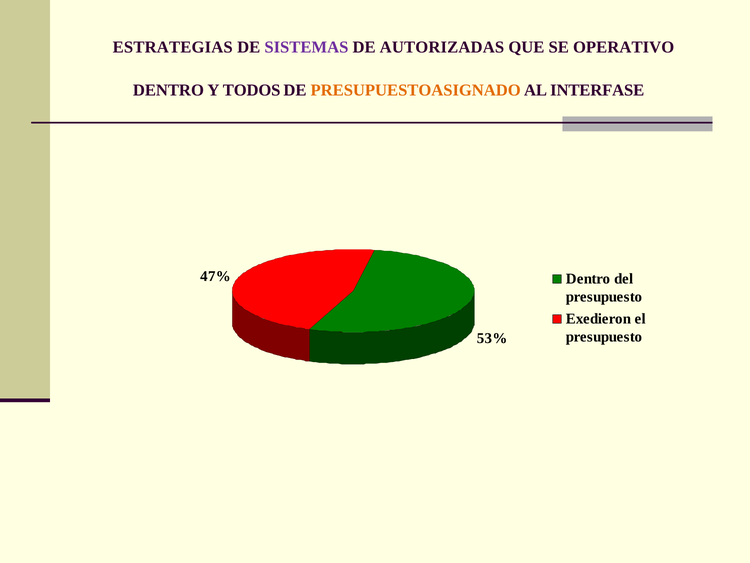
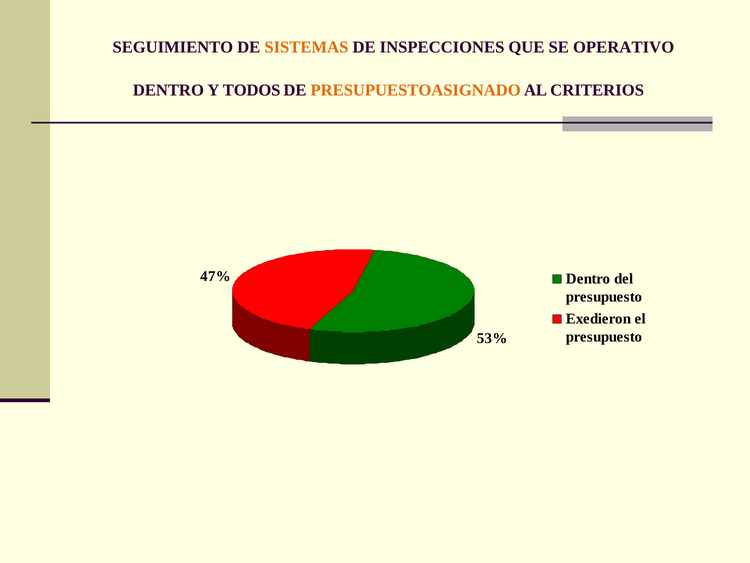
ESTRATEGIAS: ESTRATEGIAS -> SEGUIMIENTO (173, 47)
SISTEMAS colour: purple -> orange (306, 47)
AUTORIZADAS: AUTORIZADAS -> INSPECCIONES (442, 47)
INTERFASE: INTERFASE -> CRITERIOS (597, 90)
